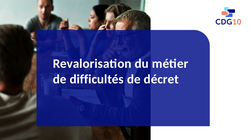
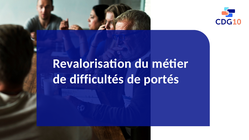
décret: décret -> portés (161, 79)
